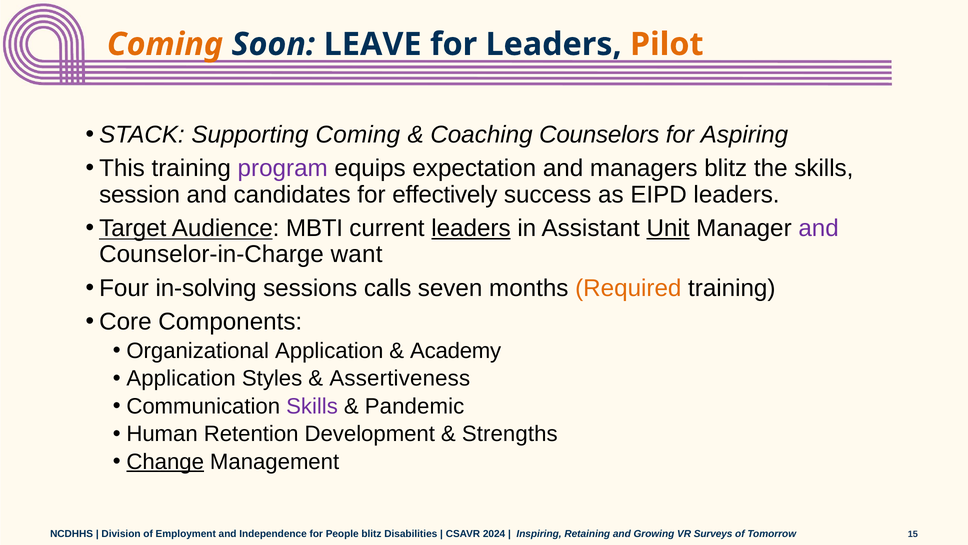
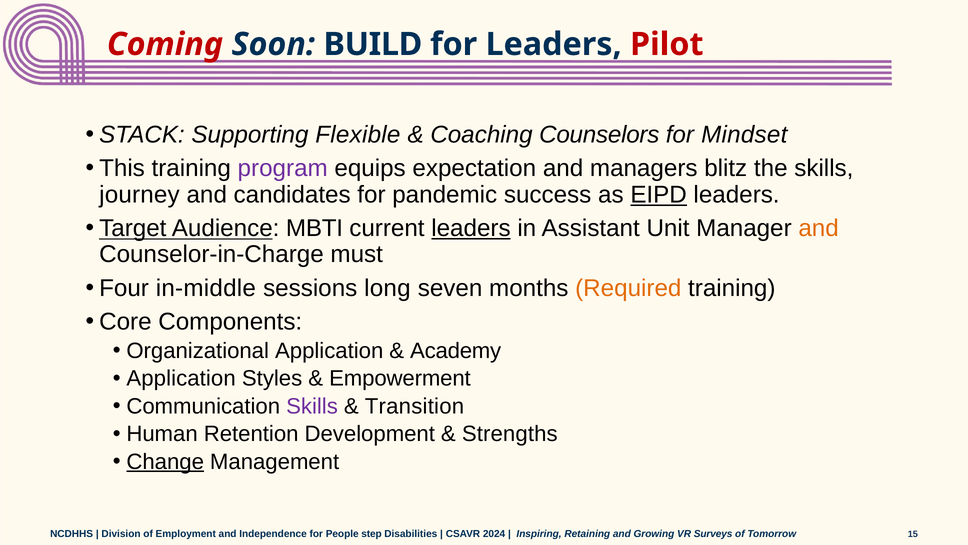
Coming colour: orange -> red (165, 44)
LEAVE: LEAVE -> BUILD (373, 44)
Pilot colour: orange -> red (667, 44)
Supporting Coming: Coming -> Flexible (358, 135)
Aspiring: Aspiring -> Mindset (744, 135)
session: session -> journey (139, 194)
effectively: effectively -> pandemic (445, 194)
EIPD underline: none -> present (659, 194)
Unit underline: present -> none (668, 228)
and colour: purple -> orange (819, 228)
want: want -> must (357, 254)
in-solving: in-solving -> in-middle (206, 288)
calls: calls -> long (387, 288)
Assertiveness: Assertiveness -> Empowerment (400, 378)
Pandemic: Pandemic -> Transition (414, 406)
blitz: blitz -> step (372, 533)
